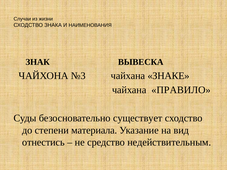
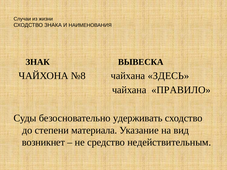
№3: №3 -> №8 (78, 76)
ЗНАКЕ: ЗНАКЕ -> ЗДЕСЬ (168, 76)
существует: существует -> удерживать (138, 118)
отнестись: отнестись -> возникнет (43, 142)
